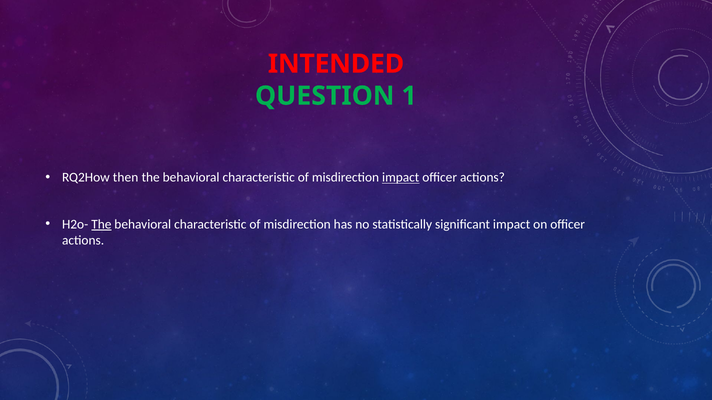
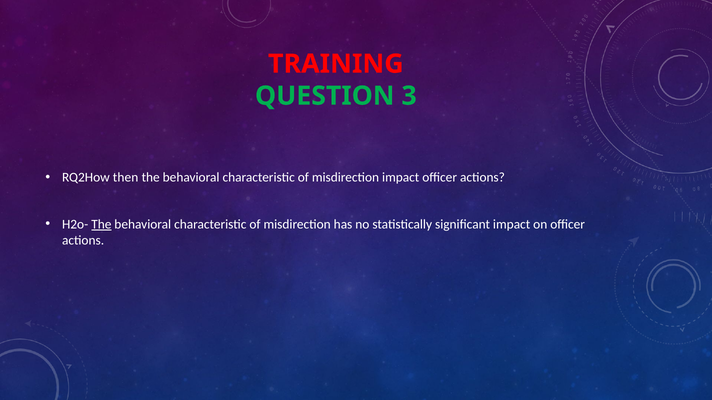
INTENDED: INTENDED -> TRAINING (336, 64)
1: 1 -> 3 (409, 96)
impact underline: present -> none (401, 178)
